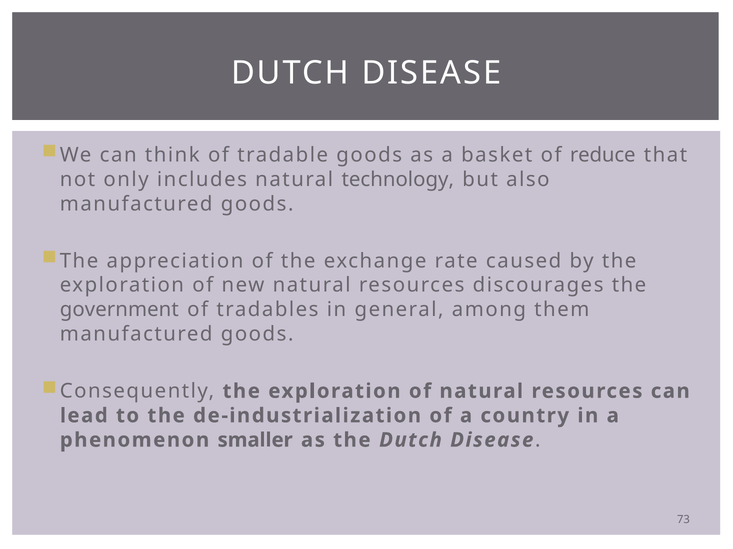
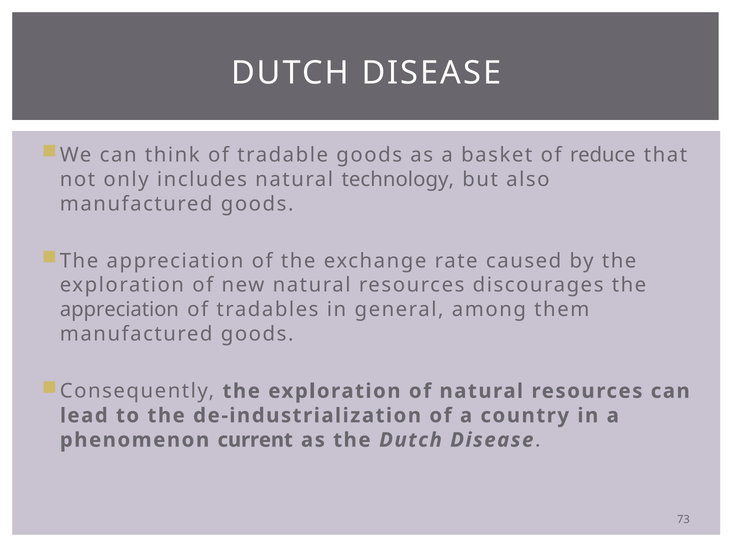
government: government -> appreciation (119, 310)
smaller: smaller -> current (255, 441)
